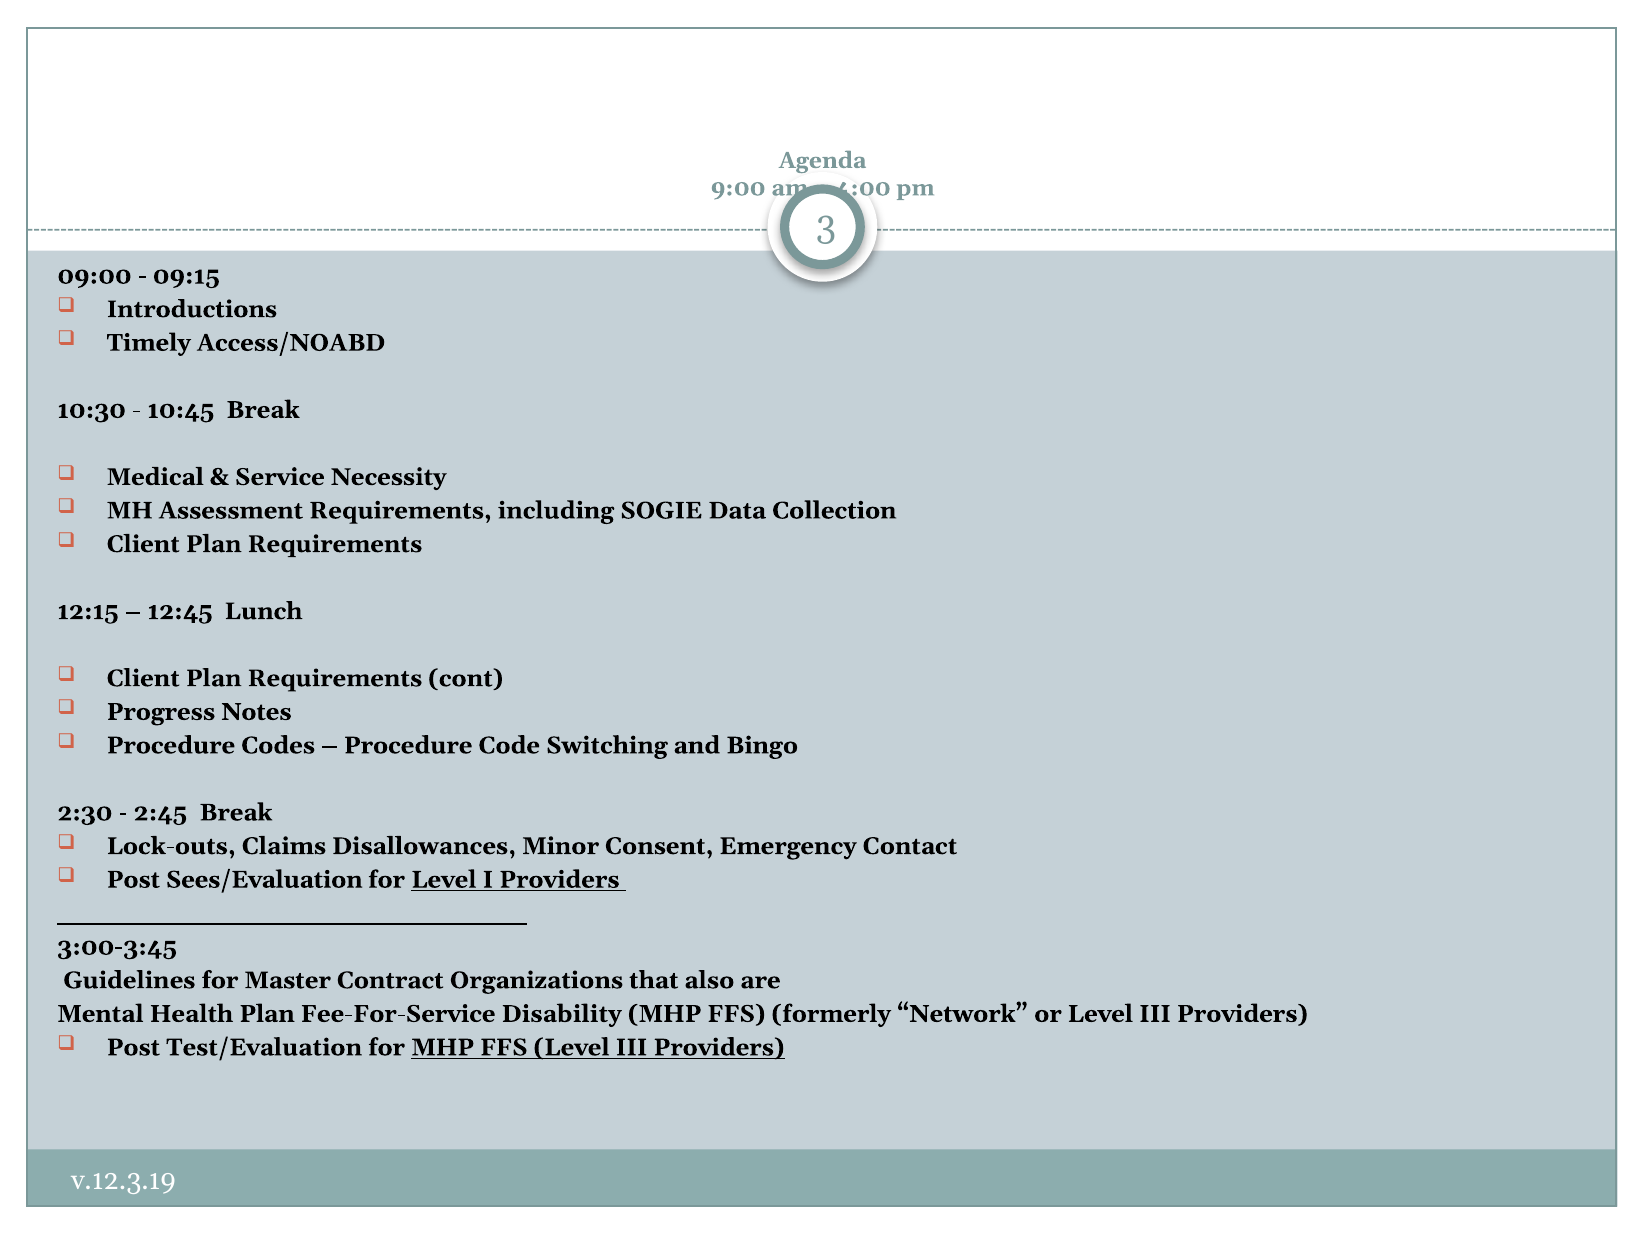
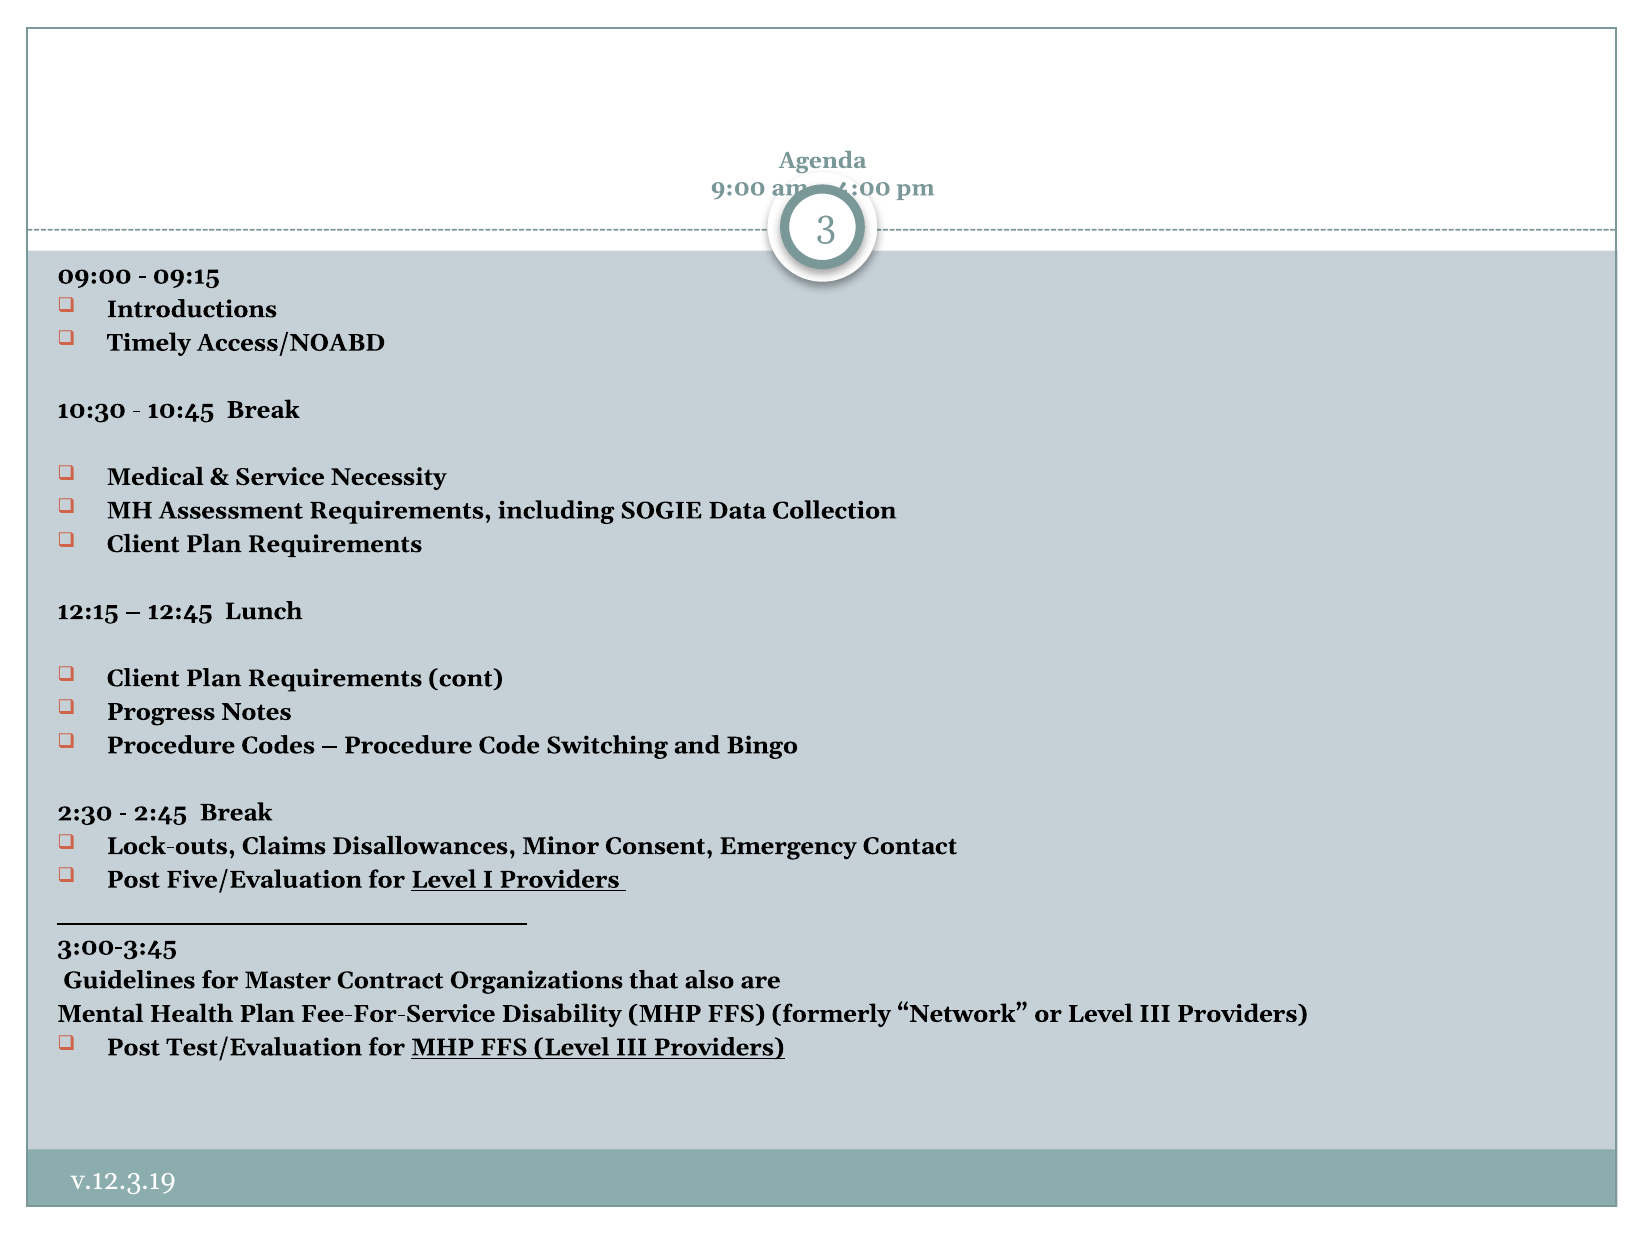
Sees/Evaluation: Sees/Evaluation -> Five/Evaluation (264, 879)
